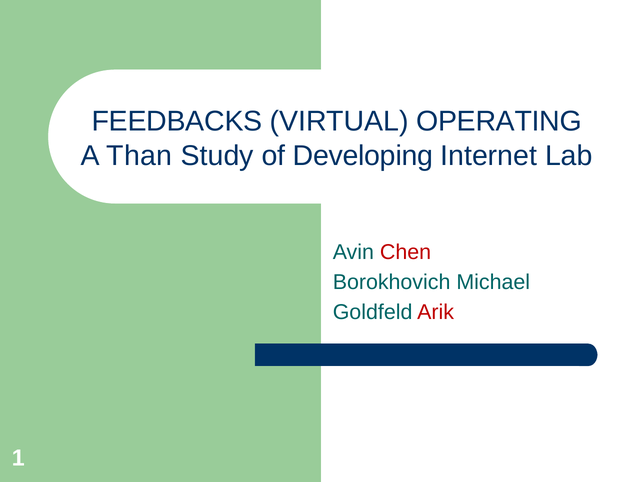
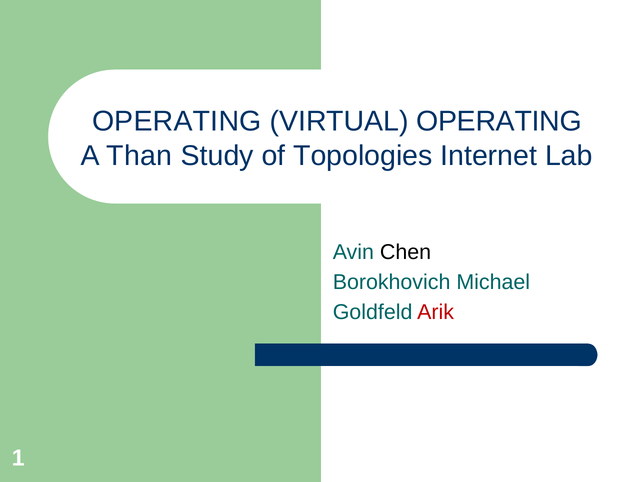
FEEDBACKS: FEEDBACKS -> OPERATING (177, 121)
Developing: Developing -> Topologies (363, 156)
Chen colour: red -> black (406, 252)
